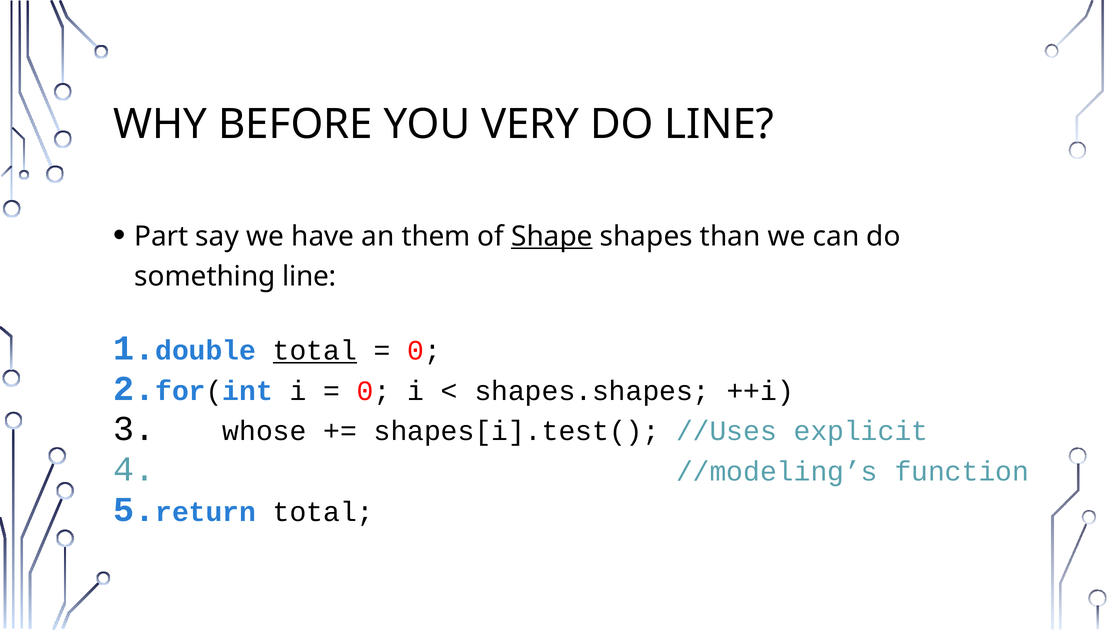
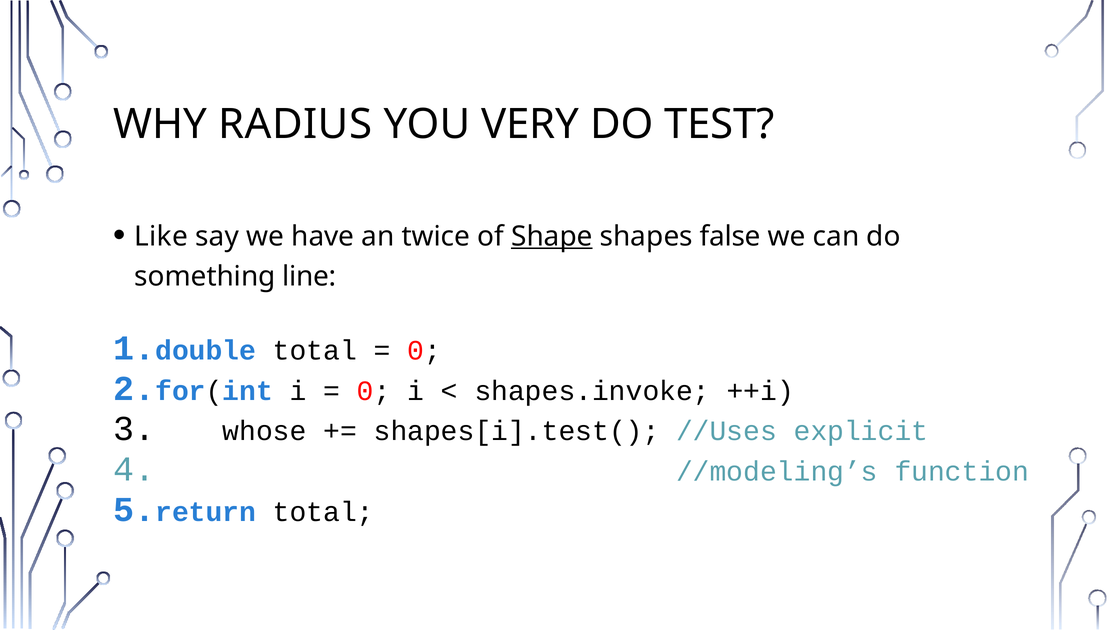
BEFORE: BEFORE -> RADIUS (295, 124)
DO LINE: LINE -> TEST (719, 124)
Part: Part -> Like (161, 236)
them: them -> twice (436, 236)
than: than -> false (730, 236)
total underline: present -> none (315, 351)
shapes.shapes: shapes.shapes -> shapes.invoke (592, 391)
